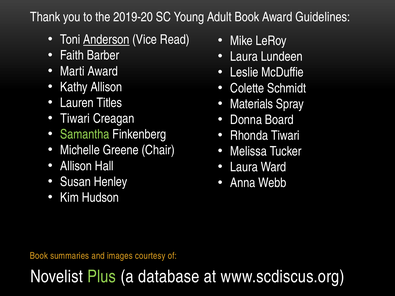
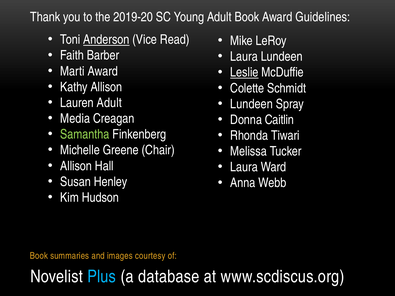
Leslie underline: none -> present (244, 72)
Lauren Titles: Titles -> Adult (109, 103)
Materials: Materials -> Lundeen (252, 104)
Tiwari: Tiwari -> Media (75, 119)
Board: Board -> Caitlin (279, 120)
Plus colour: light green -> light blue (102, 277)
